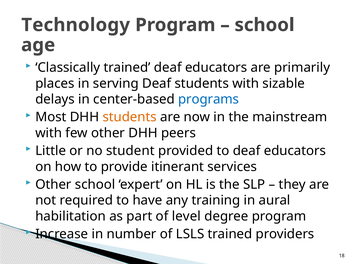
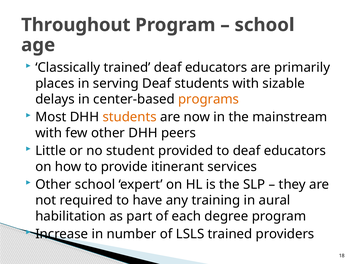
Technology: Technology -> Throughout (76, 25)
programs colour: blue -> orange (209, 100)
level: level -> each (186, 217)
